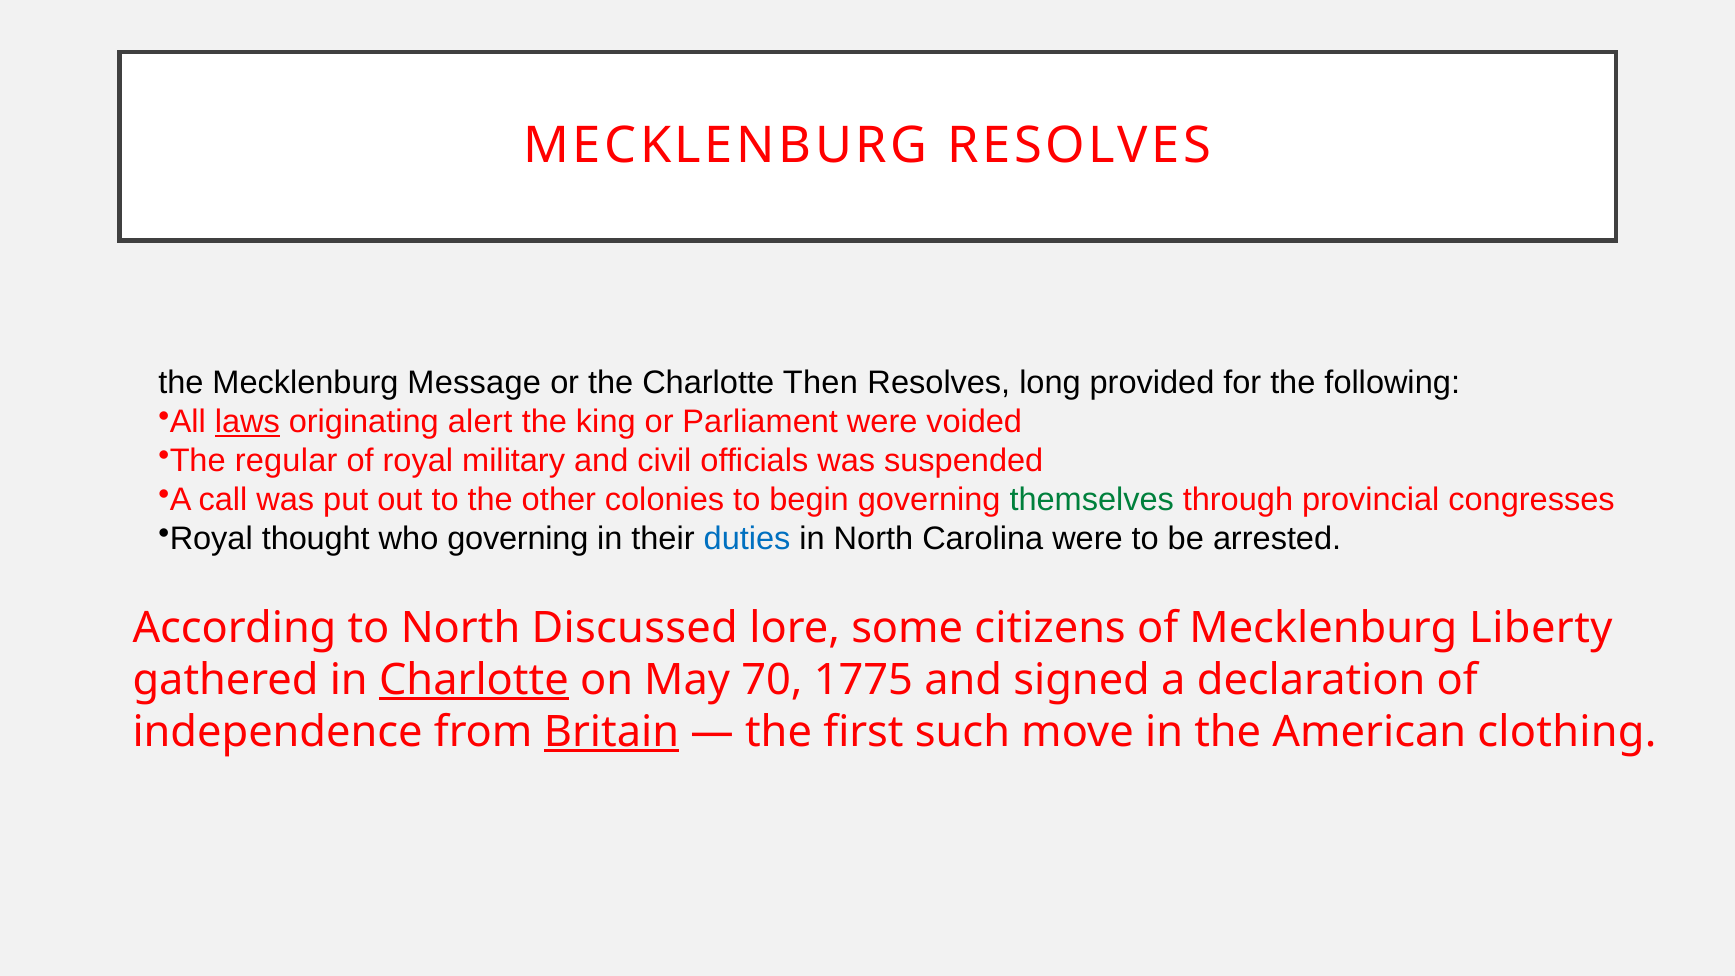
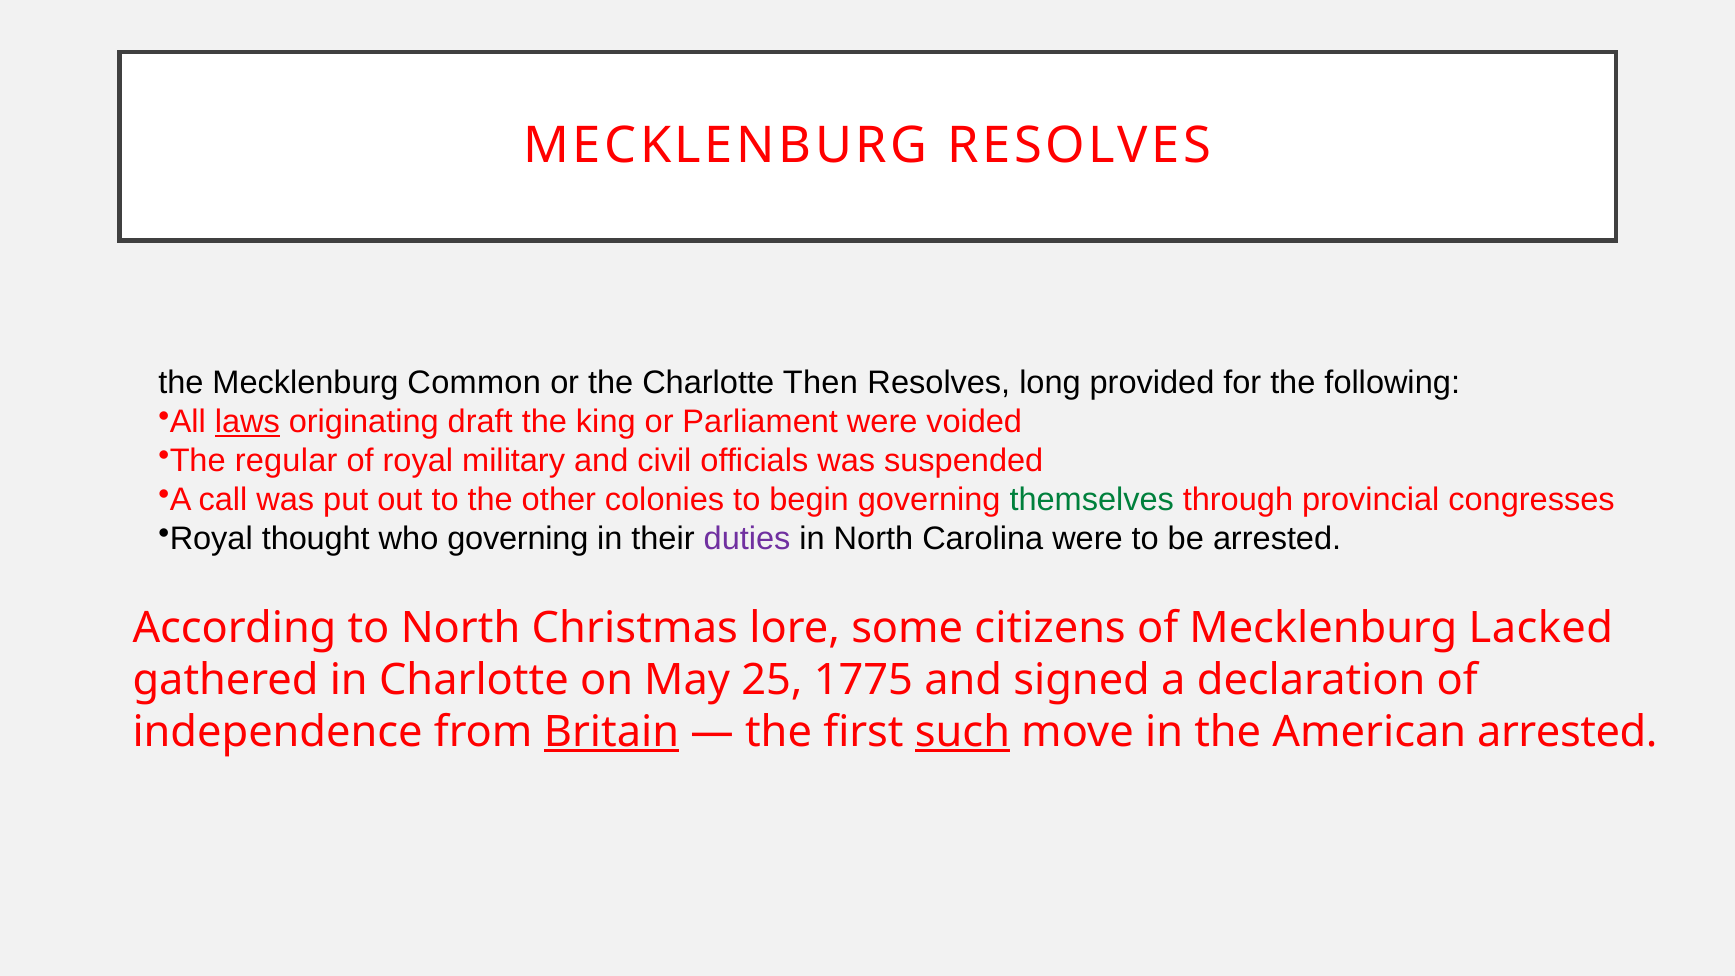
Message: Message -> Common (474, 383)
alert: alert -> draft (480, 422)
duties colour: blue -> purple (747, 539)
Discussed: Discussed -> Christmas (635, 628)
Liberty: Liberty -> Lacked (1541, 628)
Charlotte underline: present -> none (474, 680)
70: 70 -> 25 (772, 680)
such underline: none -> present (962, 732)
American clothing: clothing -> arrested (1567, 732)
